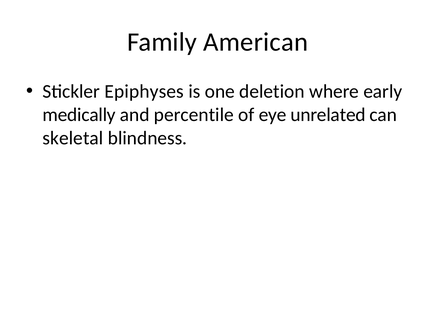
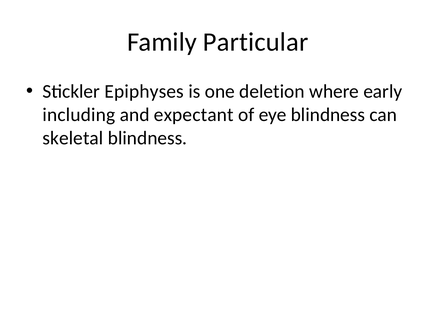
American: American -> Particular (256, 42)
medically: medically -> including (79, 115)
percentile: percentile -> expectant (194, 115)
eye unrelated: unrelated -> blindness (328, 115)
